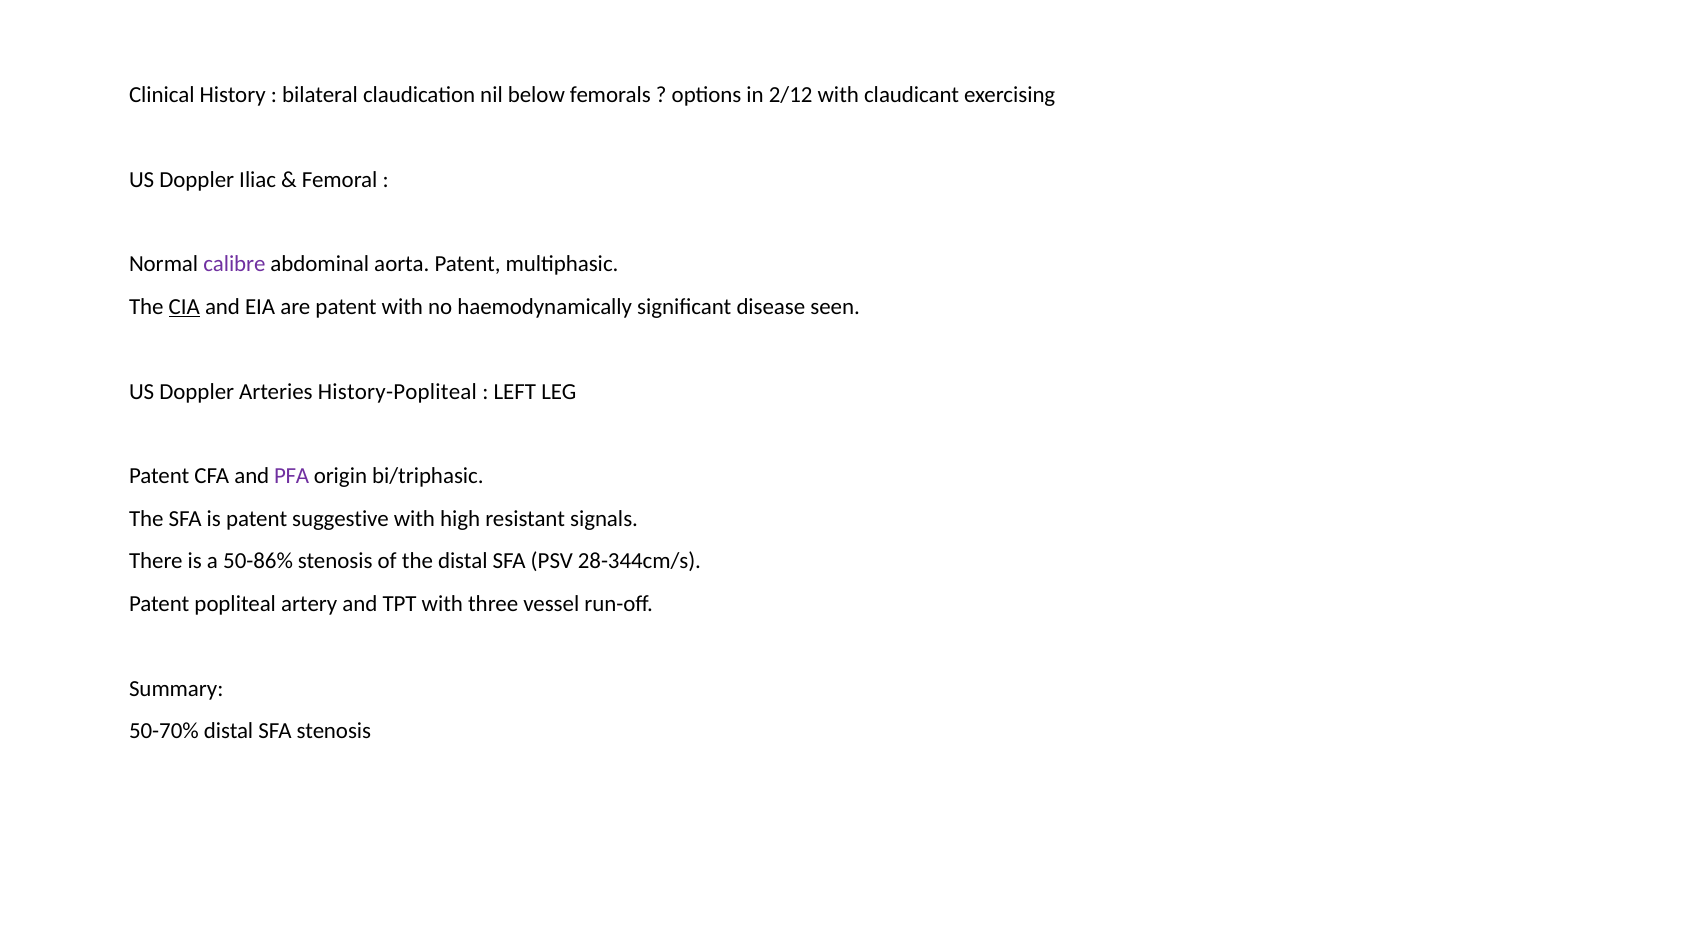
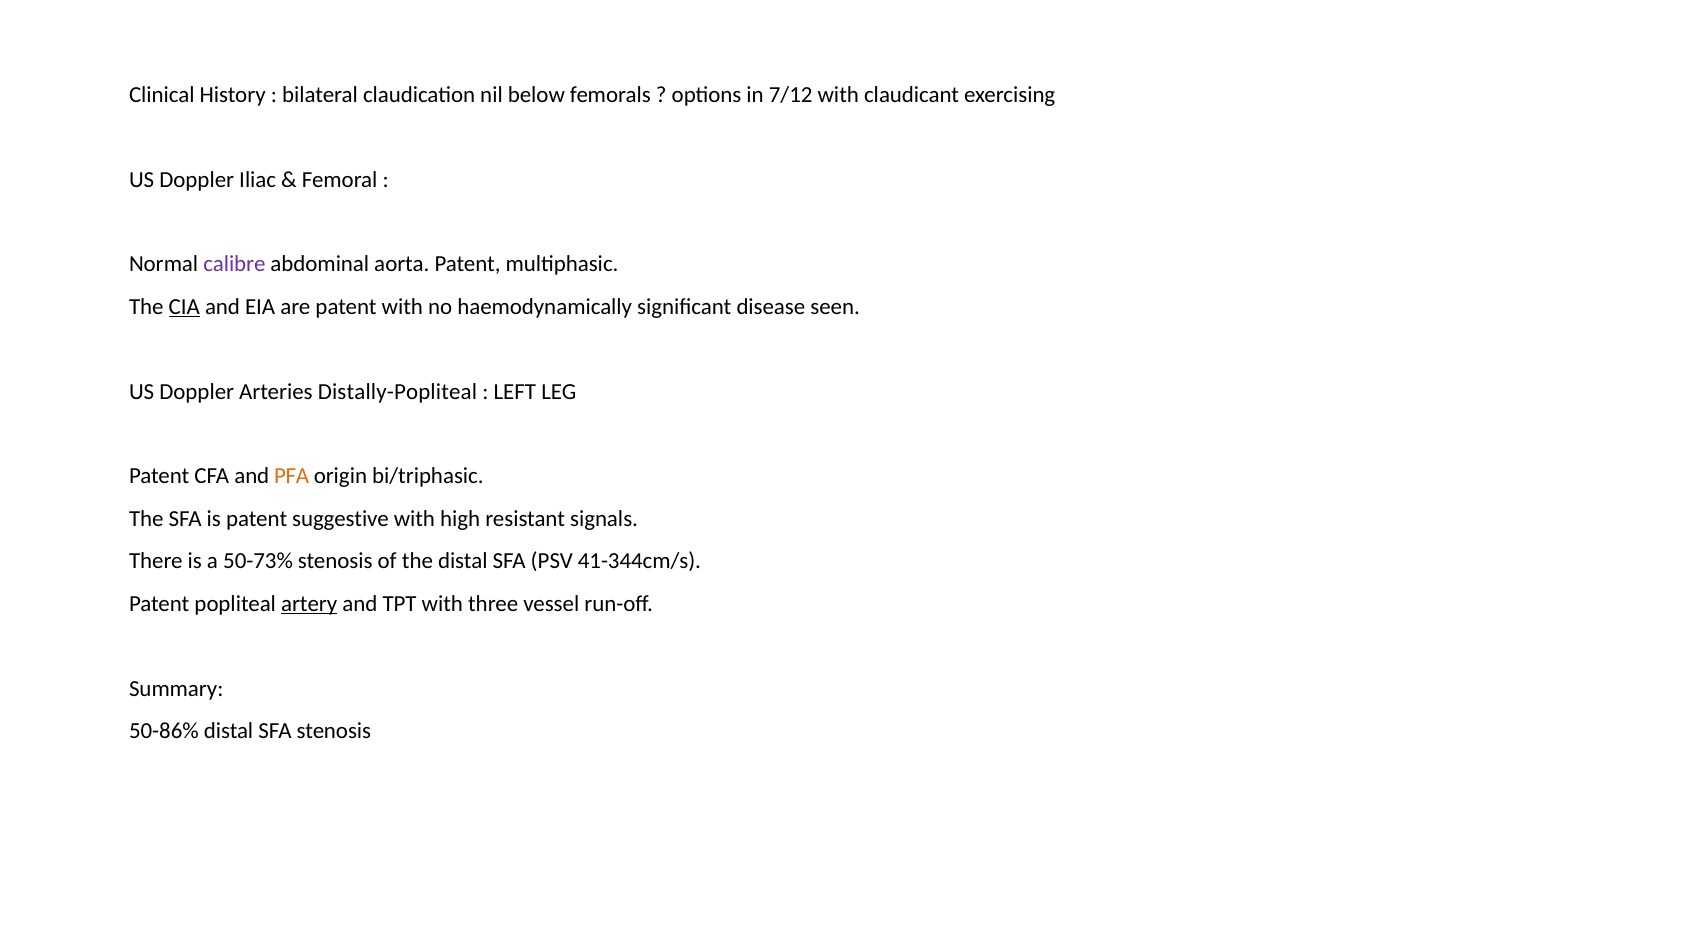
2/12: 2/12 -> 7/12 (791, 95)
History-Popliteal: History-Popliteal -> Distally-Popliteal (397, 392)
PFA colour: purple -> orange (292, 477)
50-86%: 50-86% -> 50-73% (258, 561)
28-344cm/s: 28-344cm/s -> 41-344cm/s (639, 561)
artery underline: none -> present (309, 604)
50-70%: 50-70% -> 50-86% (164, 731)
